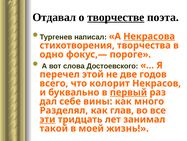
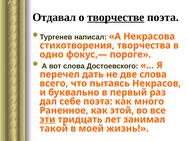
Некрасова underline: present -> none (149, 36)
этой: этой -> дать (93, 74)
две годов: годов -> слова (153, 74)
колорит: колорит -> пытаясь (110, 83)
первый underline: present -> none (128, 92)
себе вины: вины -> поэта (98, 101)
Разделял: Разделял -> Раненное (64, 110)
глав: глав -> этой (122, 110)
